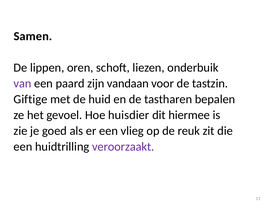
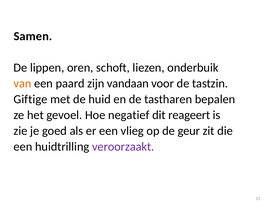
van colour: purple -> orange (22, 83)
huisdier: huisdier -> negatief (129, 115)
hiermee: hiermee -> reageert (189, 115)
reuk: reuk -> geur (189, 131)
